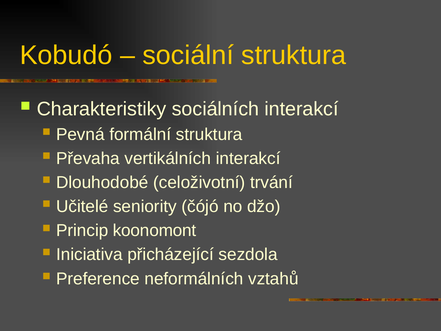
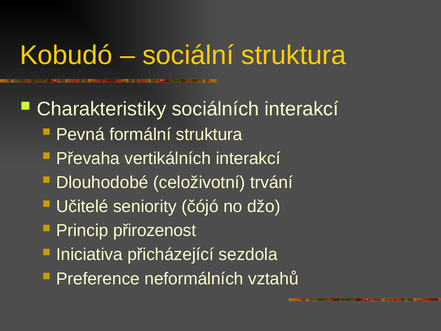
koonomont: koonomont -> přirozenost (155, 230)
